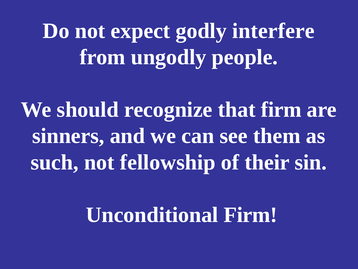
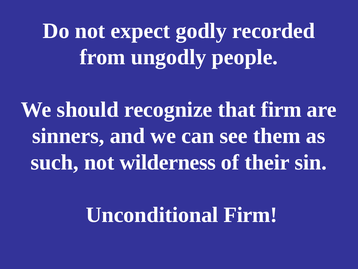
interfere: interfere -> recorded (274, 31)
fellowship: fellowship -> wilderness (168, 162)
